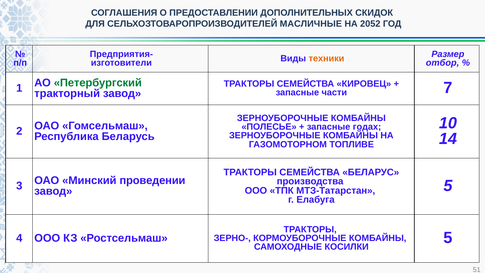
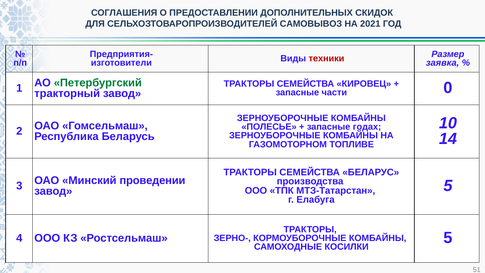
МАСЛИЧНЫЕ: МАСЛИЧНЫЕ -> САМОВЫВОЗ (311, 24)
2052: 2052 -> 2021 (370, 24)
техники colour: orange -> red (326, 58)
отбор: отбор -> заявка (443, 63)
7: 7 -> 0 (448, 88)
